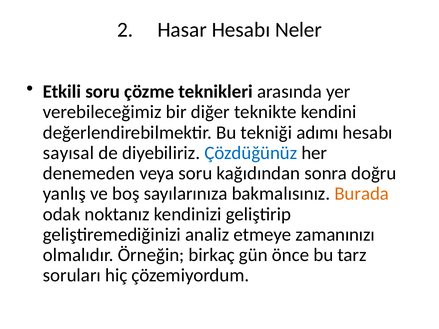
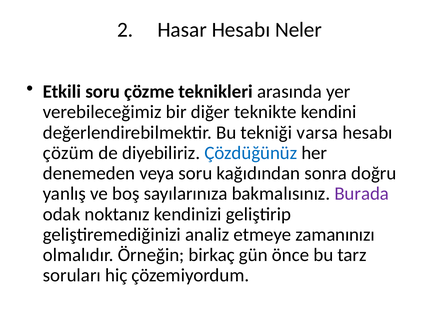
adımı: adımı -> varsa (317, 133)
sayısal: sayısal -> çözüm (68, 153)
Burada colour: orange -> purple (362, 194)
